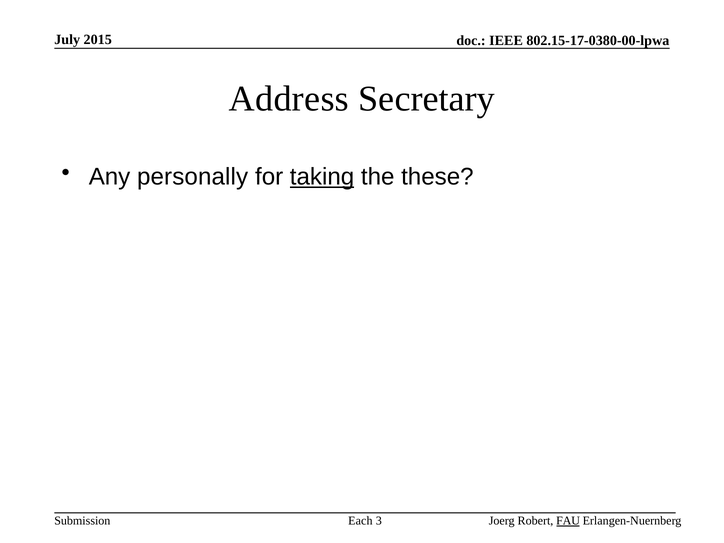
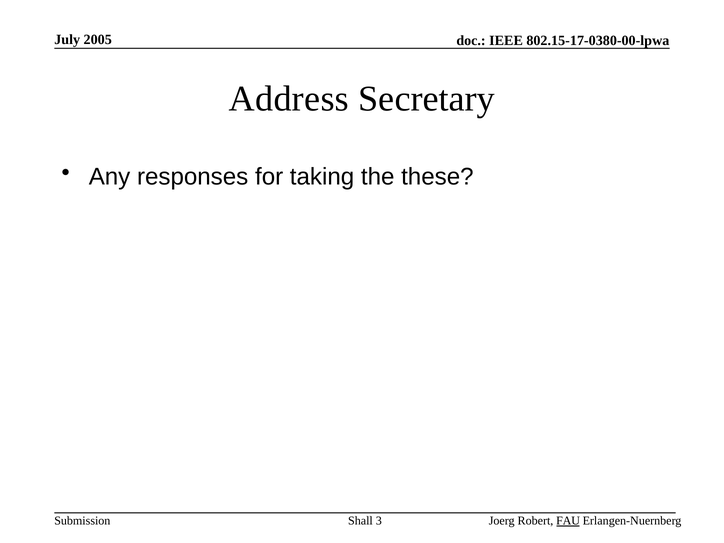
2015: 2015 -> 2005 (98, 40)
personally: personally -> responses (193, 177)
taking underline: present -> none (322, 177)
Each: Each -> Shall (360, 521)
